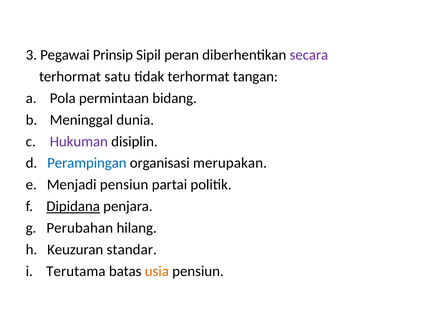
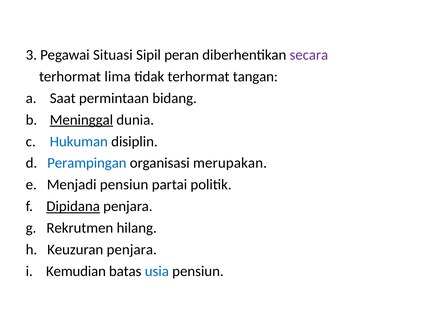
Prinsip: Prinsip -> Situasi (113, 55)
satu: satu -> lima (118, 77)
Pola: Pola -> Saat (63, 98)
Meninggal underline: none -> present (81, 120)
Hukuman colour: purple -> blue (79, 141)
Perubahan: Perubahan -> Rekrutmen (80, 228)
Keuzuran standar: standar -> penjara (132, 250)
Terutama: Terutama -> Kemudian (76, 271)
usia colour: orange -> blue (157, 271)
